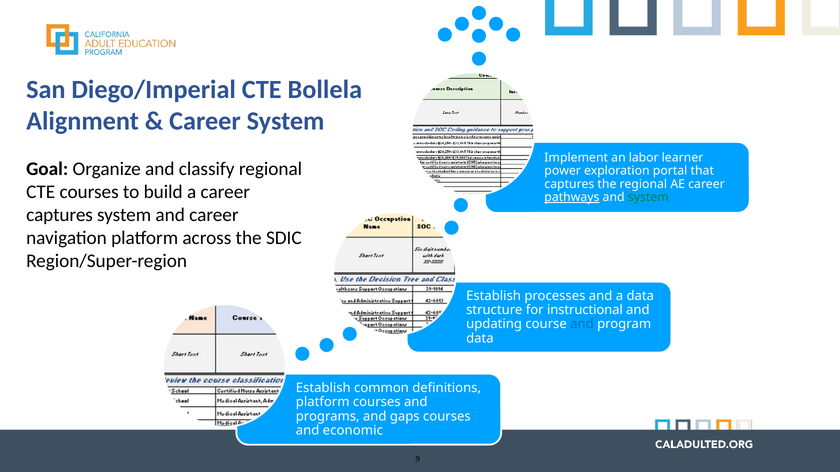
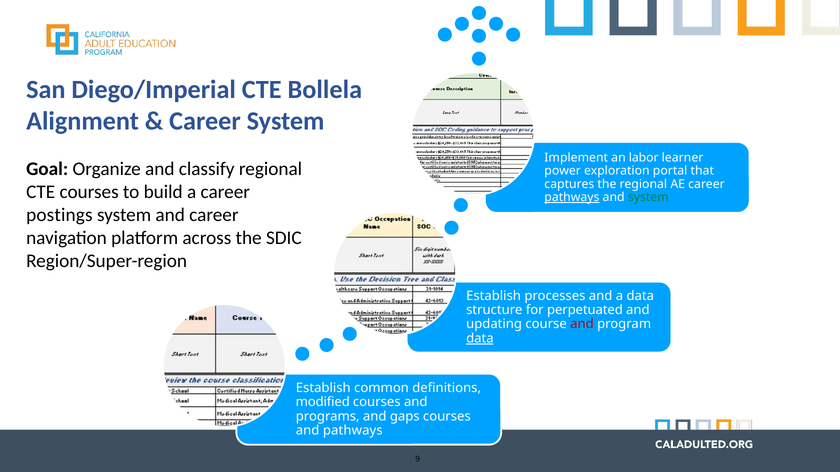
captures: captures -> postings (59, 215)
instructional: instructional -> perpetuated (585, 310)
and colour: blue -> red (582, 324)
data underline: none -> present (480, 339)
platform: platform -> modified (323, 402)
and economic: economic -> pathways (353, 431)
